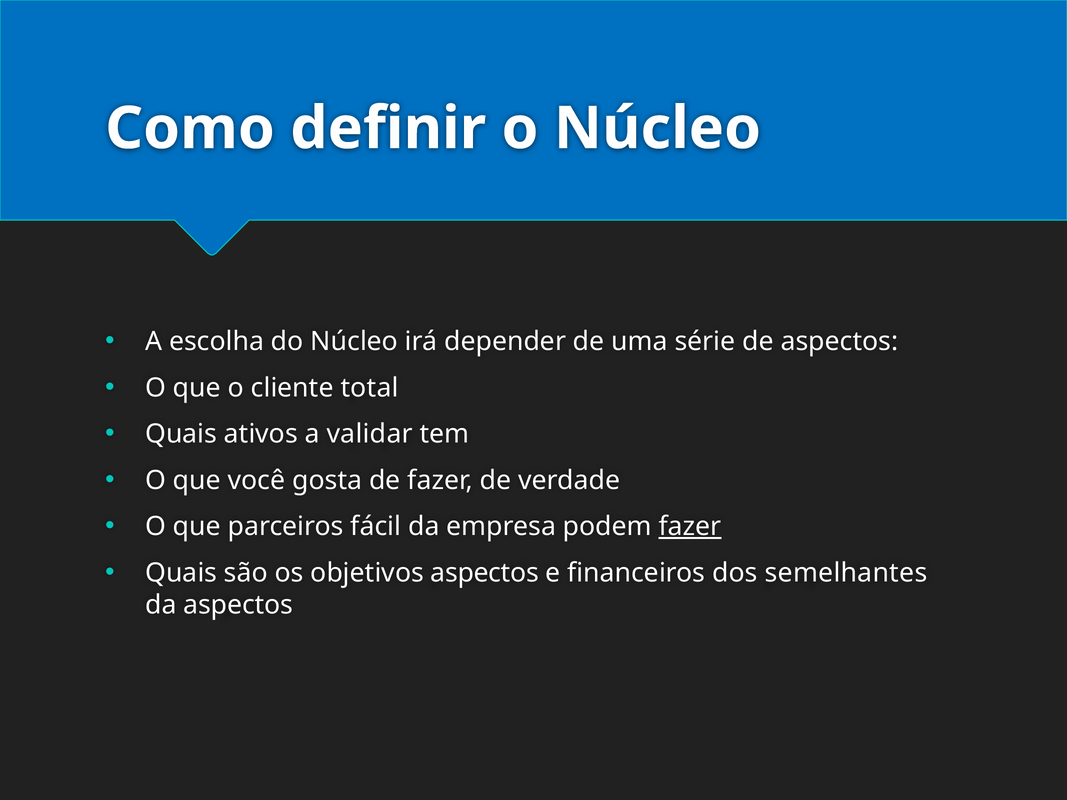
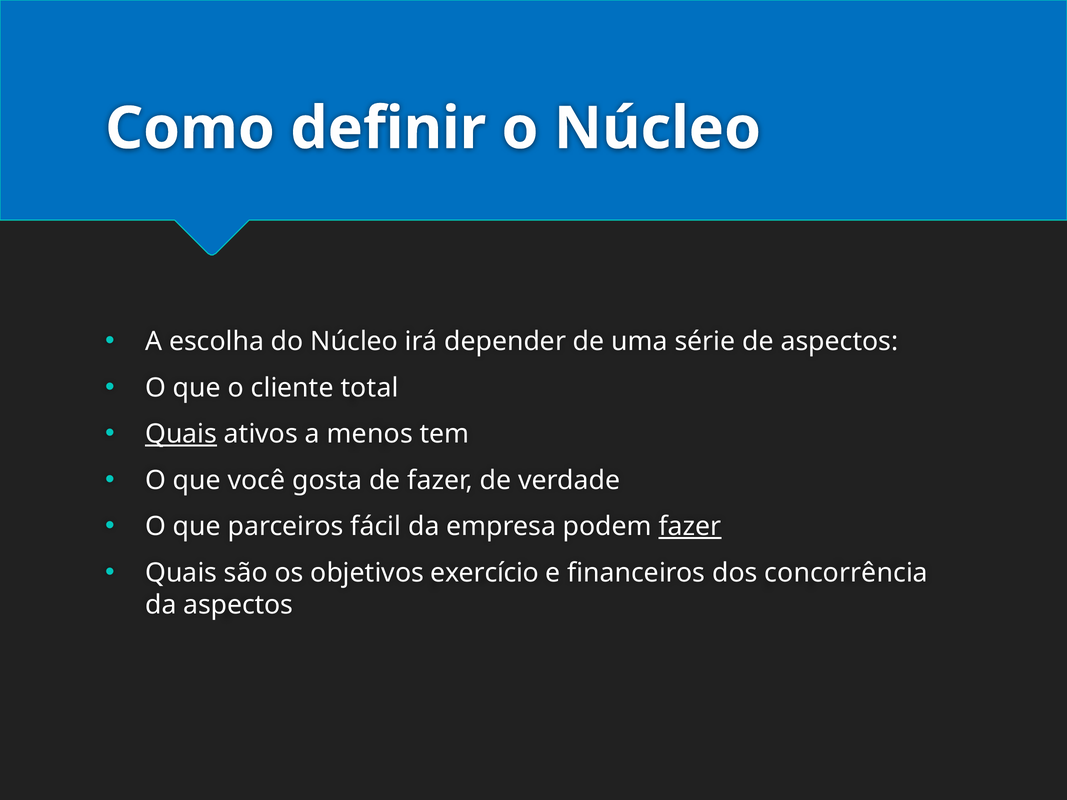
Quais underline: none -> present (181, 434)
validar: validar -> menos (370, 434)
objetivos aspectos: aspectos -> exercício (485, 573)
semelhantes: semelhantes -> concorrência (846, 573)
